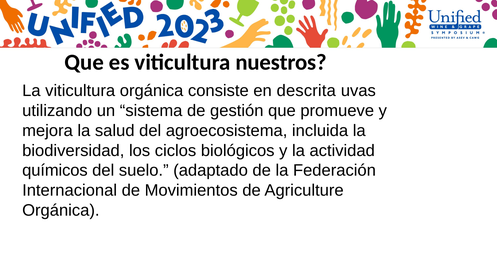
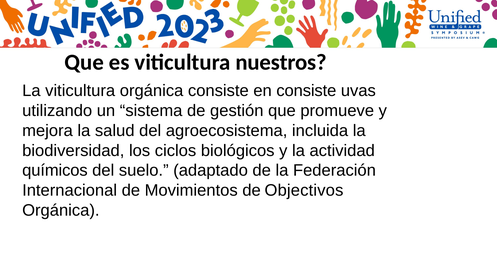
en descrita: descrita -> consiste (306, 91)
Agriculture: Agriculture -> Objectivos (304, 190)
